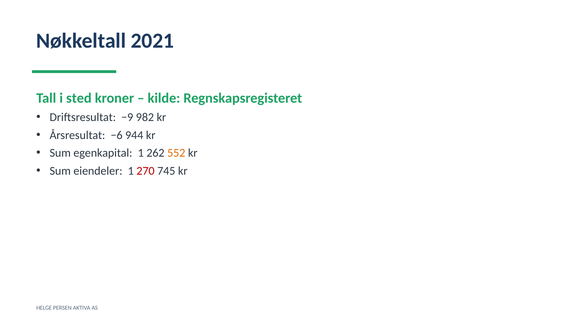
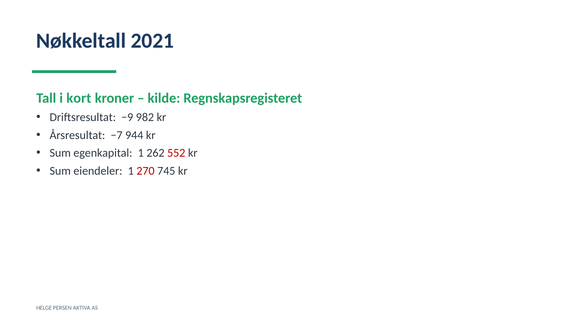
sted: sted -> kort (79, 98)
−6: −6 -> −7 (117, 135)
552 colour: orange -> red (176, 153)
